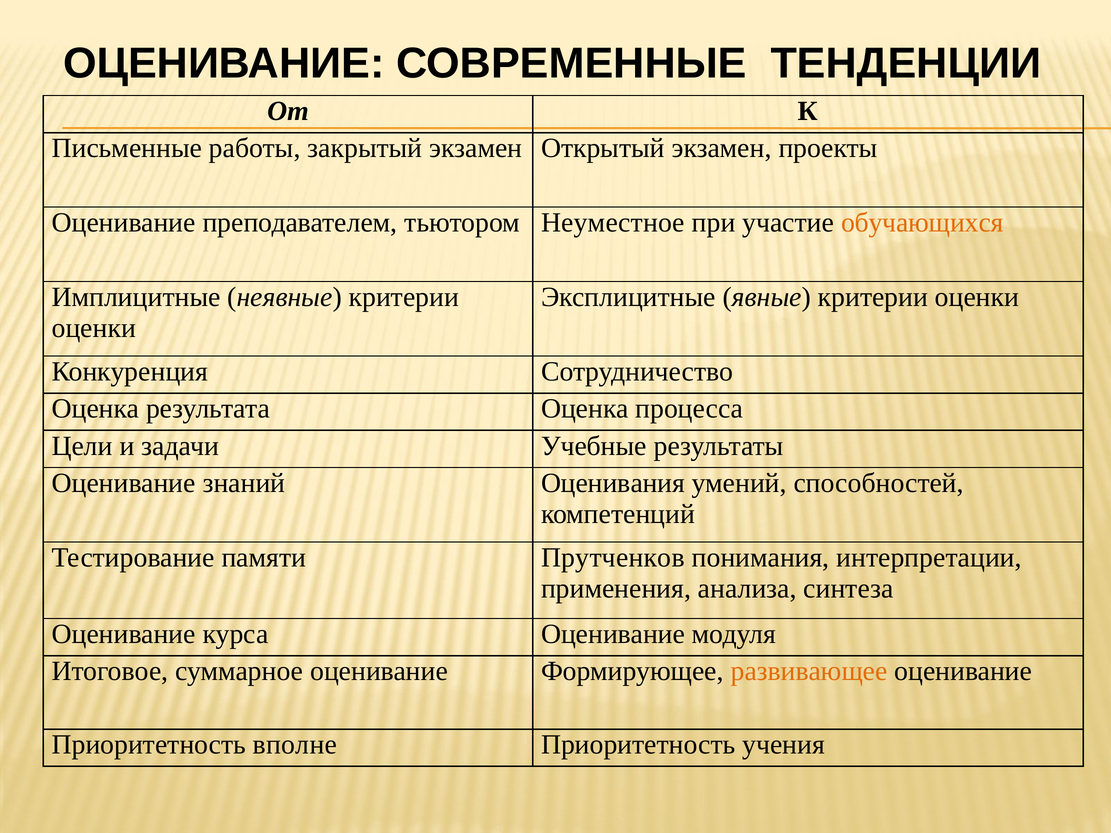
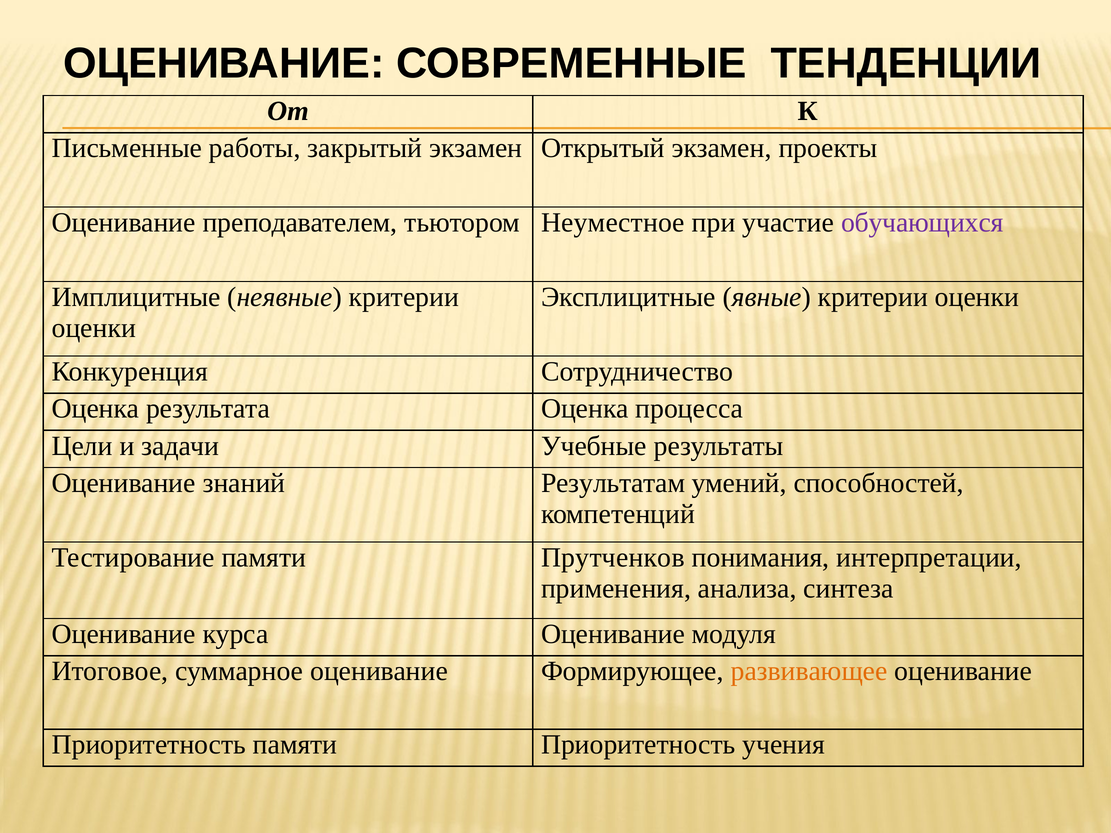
обучающихся colour: orange -> purple (922, 223)
Оценивания: Оценивания -> Результатам (613, 483)
Приоритетность вполне: вполне -> памяти (295, 745)
